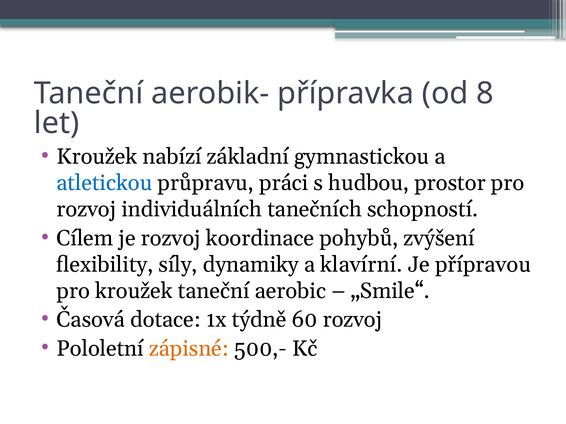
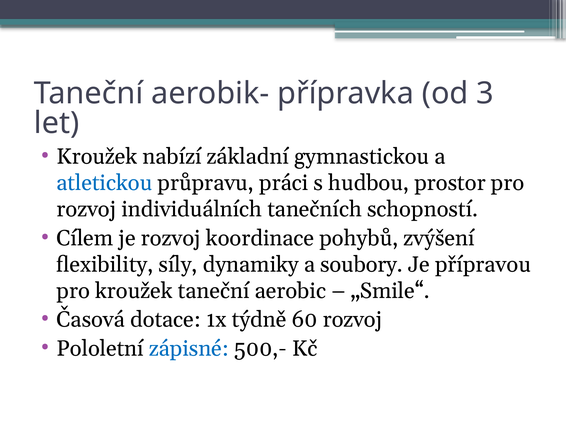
8: 8 -> 3 (485, 94)
klavírní: klavírní -> soubory (362, 265)
zápisné colour: orange -> blue (189, 349)
